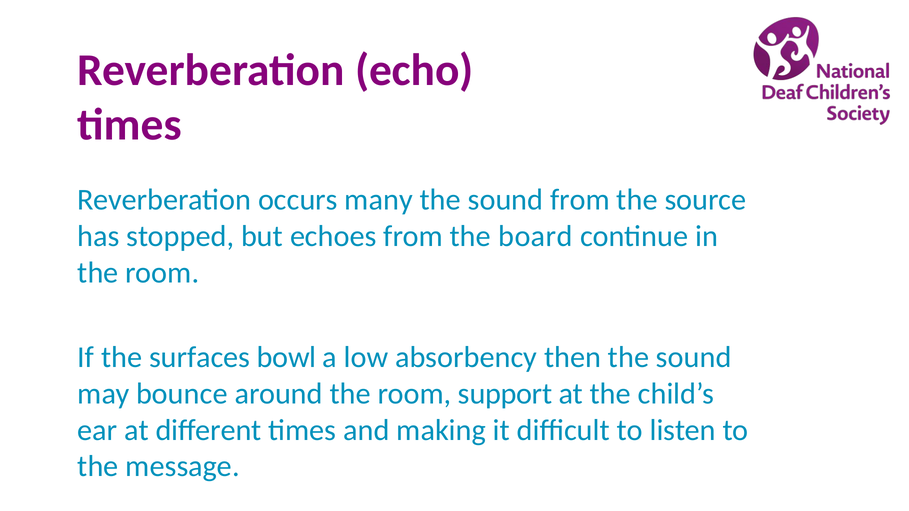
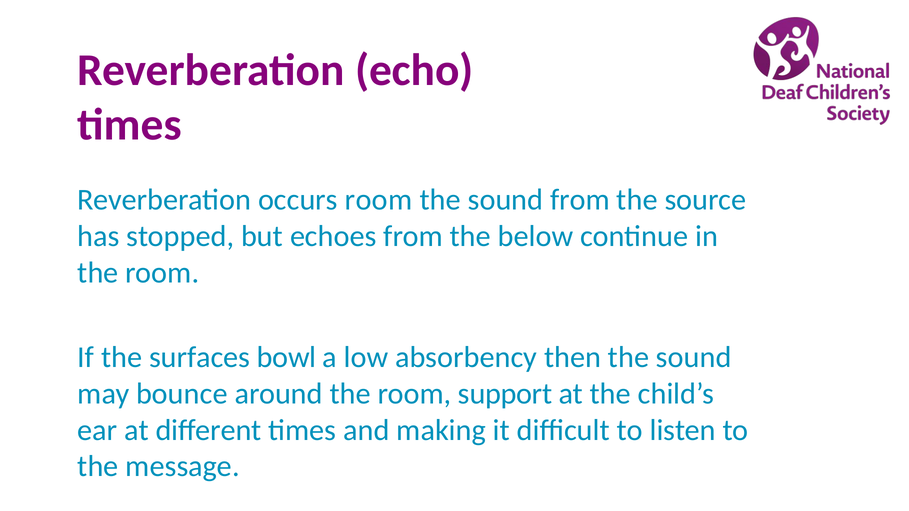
occurs many: many -> room (378, 200)
board: board -> below (536, 236)
